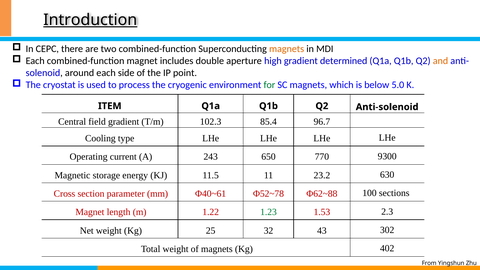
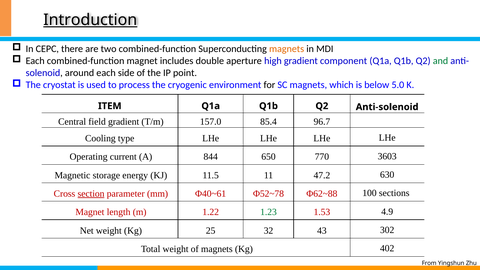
determined: determined -> component (344, 61)
and colour: orange -> green (440, 61)
for colour: green -> black (269, 85)
102.3: 102.3 -> 157.0 (211, 122)
243: 243 -> 844 (211, 157)
9300: 9300 -> 3603 (387, 156)
23.2: 23.2 -> 47.2 (322, 175)
section underline: none -> present (91, 194)
2.3: 2.3 -> 4.9 (387, 212)
